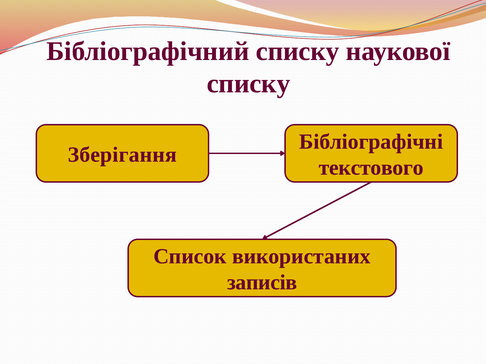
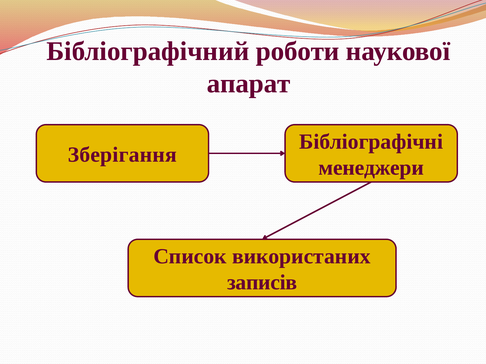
Бібліографічний списку: списку -> роботи (298, 51)
списку: списку -> апарат (249, 84)
текстового: текстового -> менеджери (371, 168)
